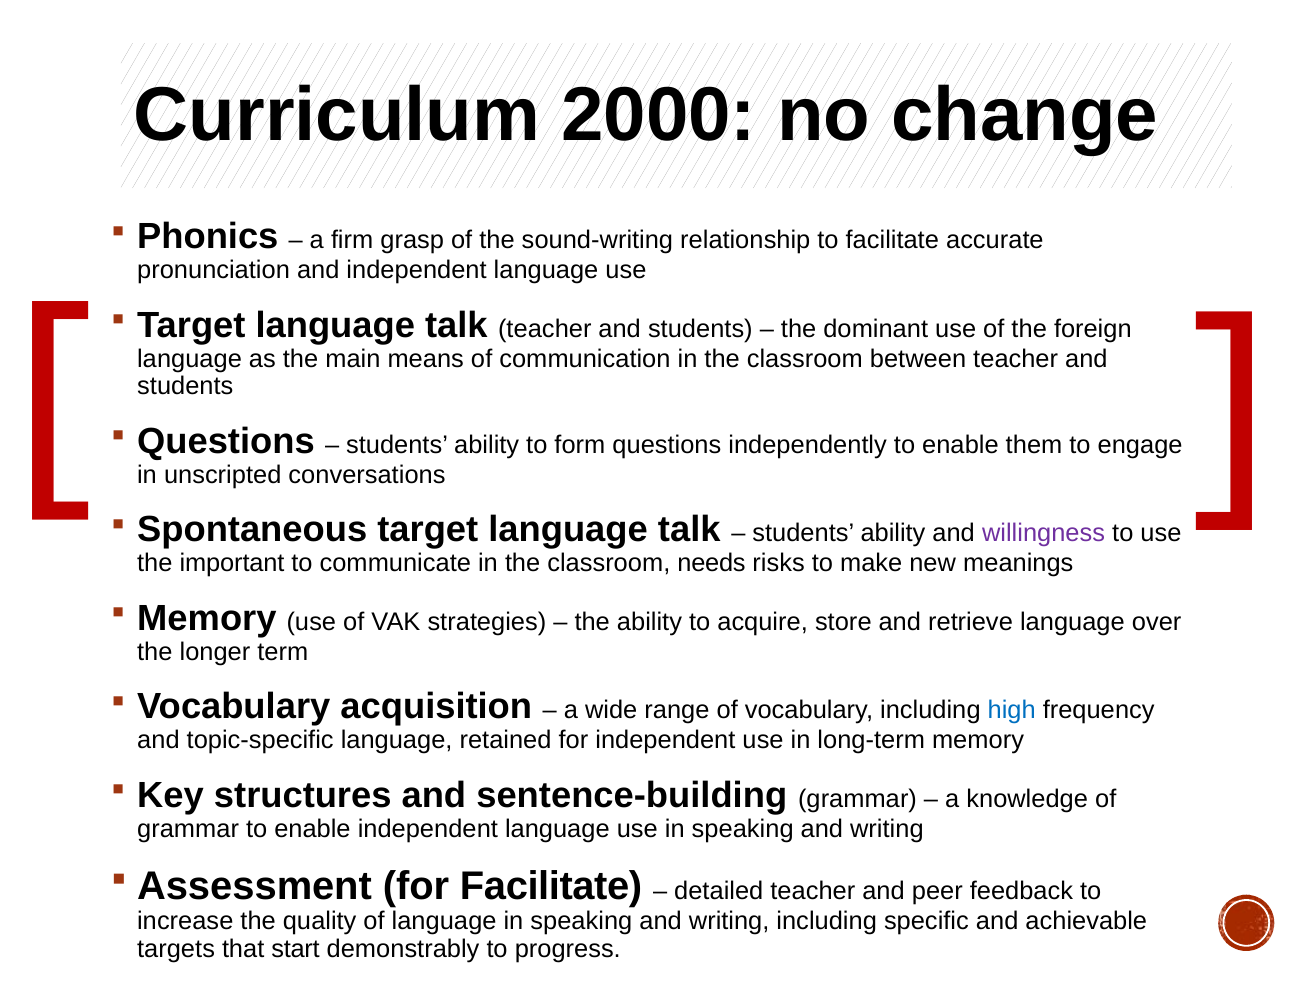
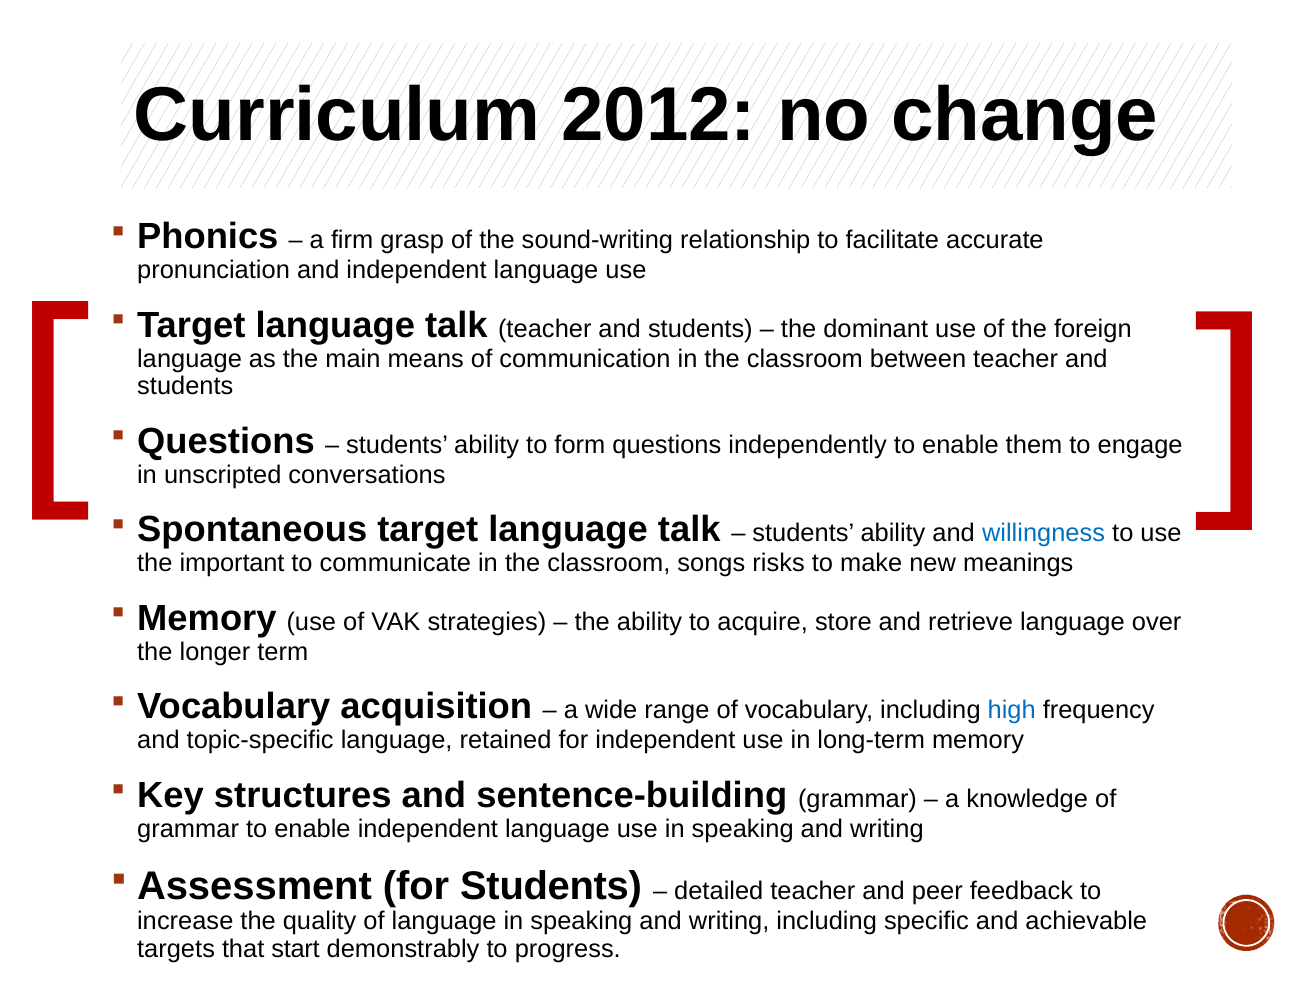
2000: 2000 -> 2012 (659, 115)
willingness colour: purple -> blue (1044, 533)
needs: needs -> songs (711, 563)
for Facilitate: Facilitate -> Students (551, 885)
